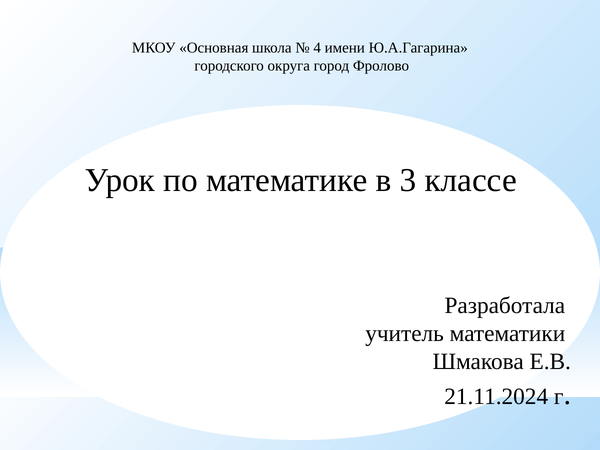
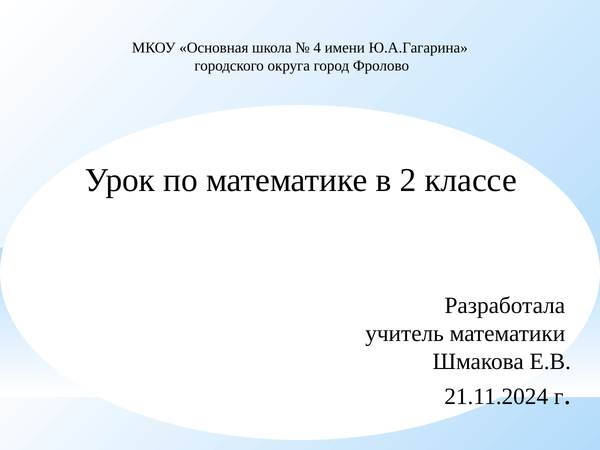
3: 3 -> 2 (408, 180)
